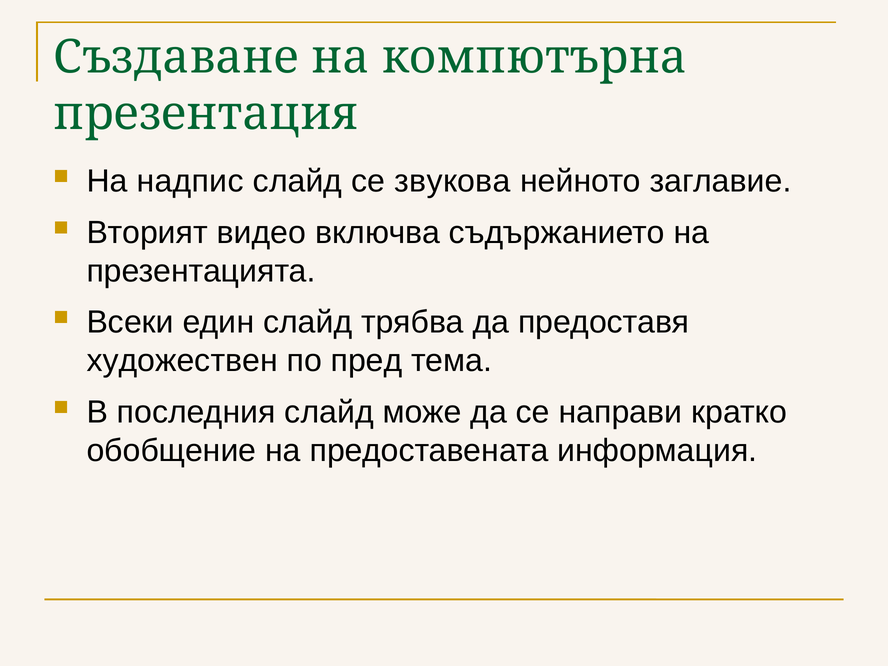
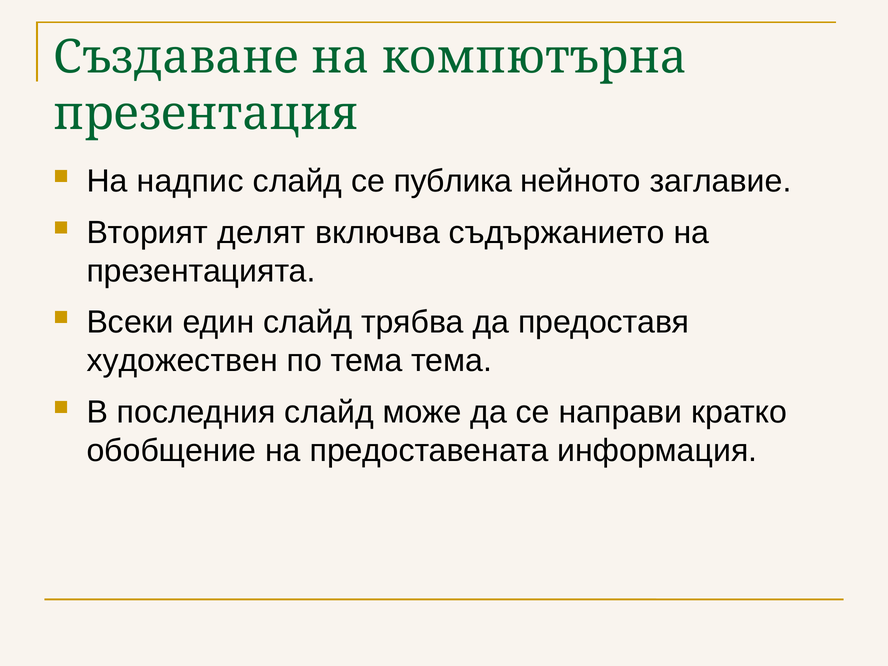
звукова: звукова -> публика (453, 181)
видео: видео -> делят (261, 233)
по пред: пред -> тема (367, 361)
